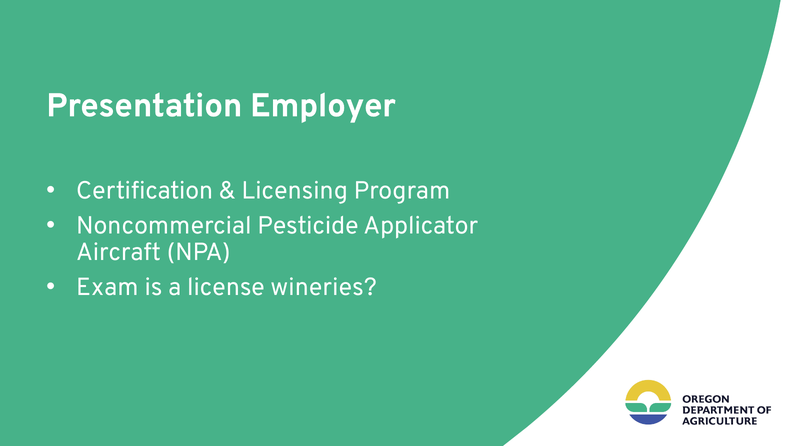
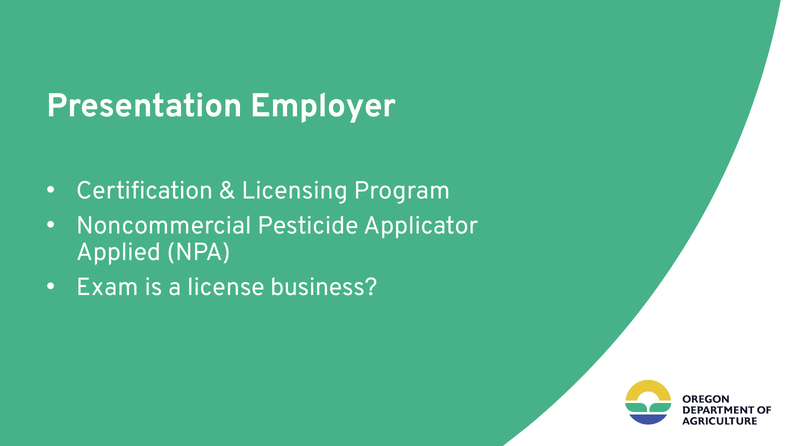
Aircraft: Aircraft -> Applied (118, 253)
wineries: wineries -> business (324, 288)
